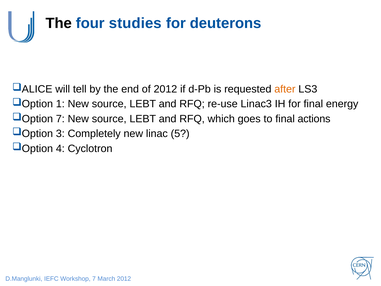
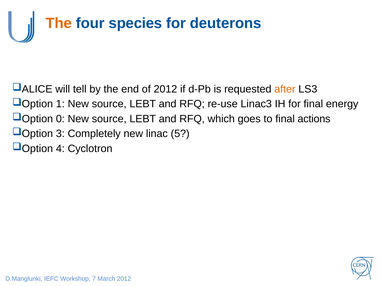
The colour: black -> orange (59, 23)
studies: studies -> species (135, 23)
7: 7 -> 0 (60, 119)
